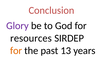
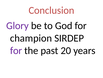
resources: resources -> champion (31, 38)
for colour: orange -> purple (16, 50)
13: 13 -> 20 (66, 50)
